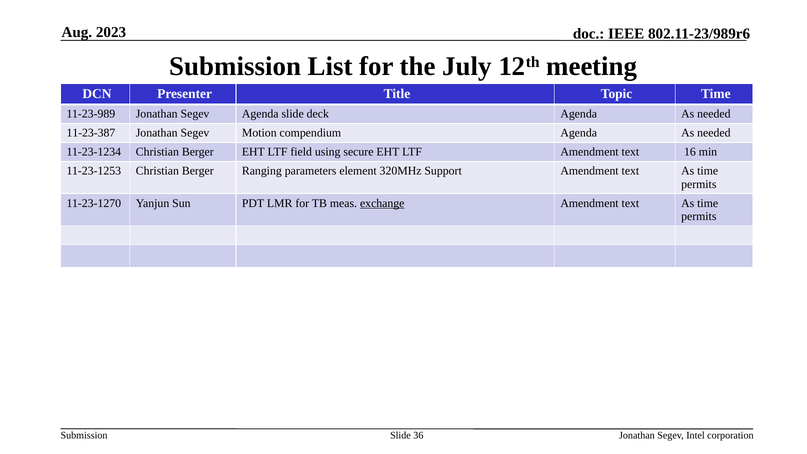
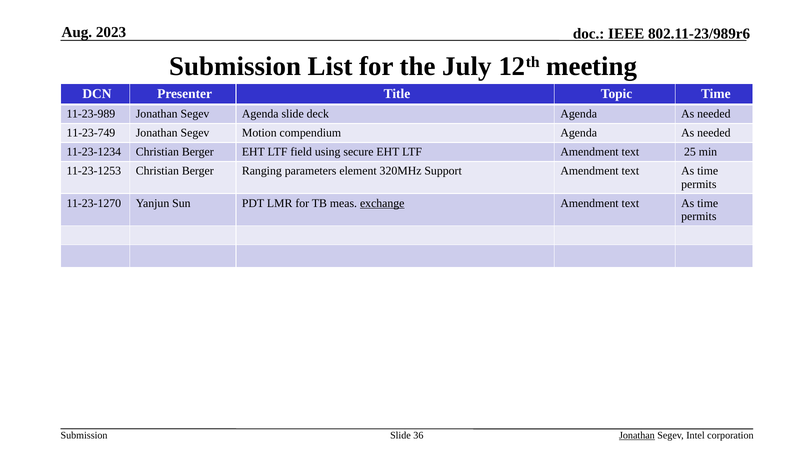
11-23-387: 11-23-387 -> 11-23-749 (91, 133)
16: 16 -> 25 (690, 152)
Jonathan underline: none -> present (637, 435)
